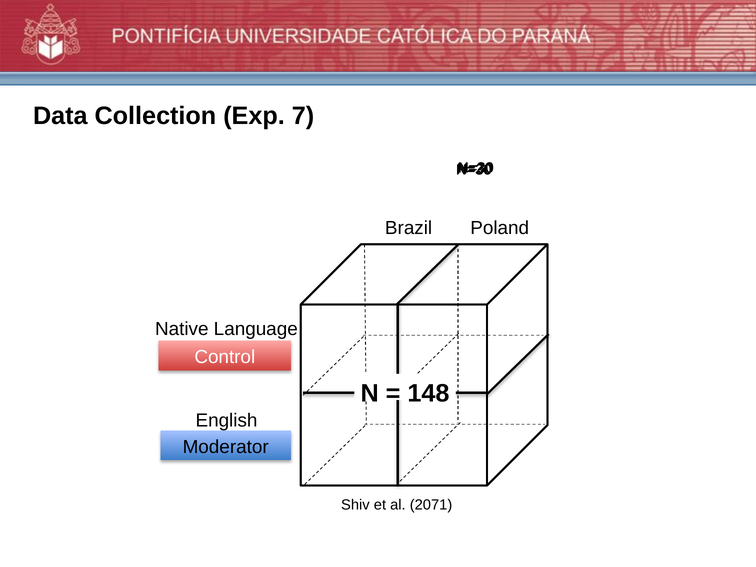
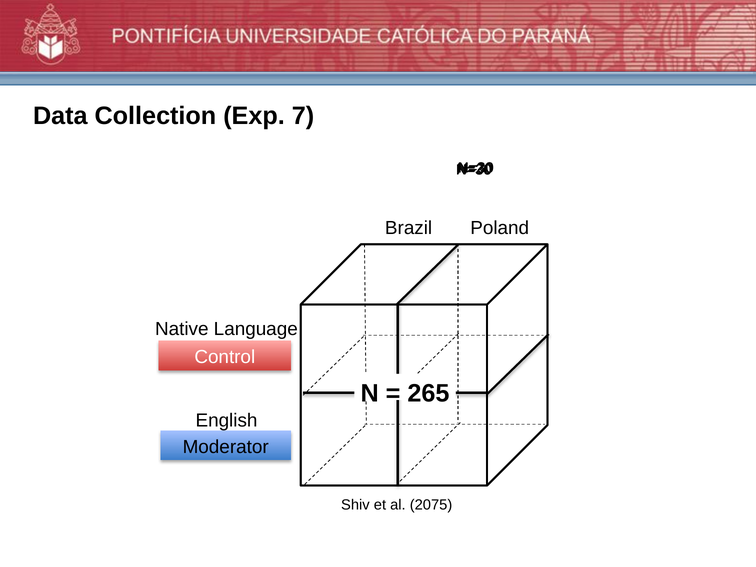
148: 148 -> 265 (428, 394)
2071: 2071 -> 2075 (431, 505)
